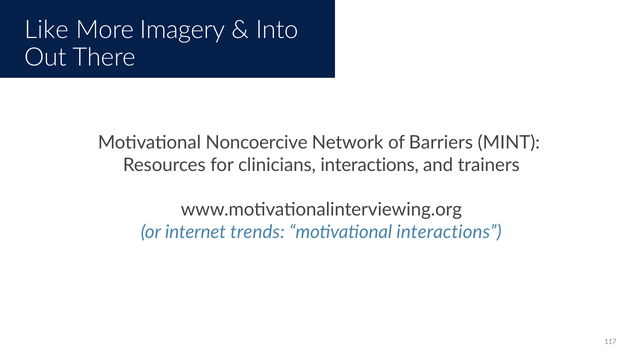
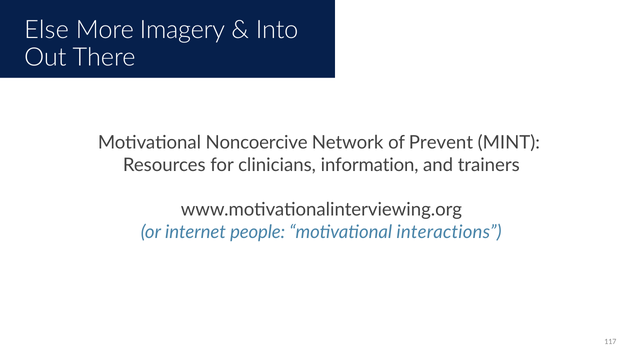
Like: Like -> Else (46, 30)
Barriers: Barriers -> Prevent (441, 143)
clinicians interactions: interactions -> information (370, 165)
trends: trends -> people (258, 232)
